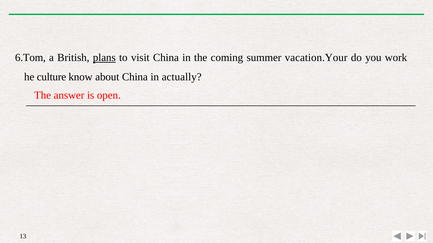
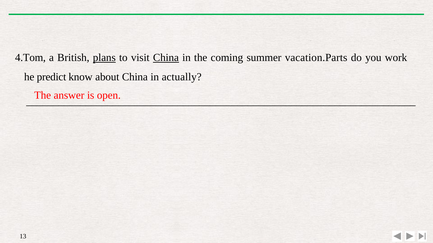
6.Tom: 6.Tom -> 4.Tom (30, 58)
China underline: none -> present (166, 58)
vacation.Your: vacation.Your -> vacation.Parts (316, 58)
culture: culture -> predict (51, 77)
